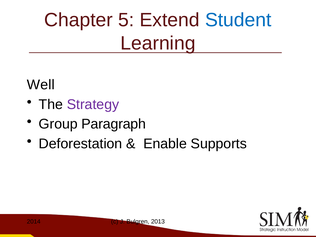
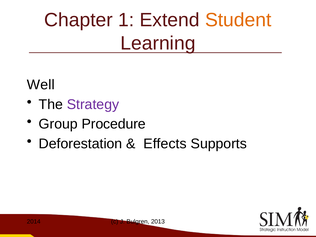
5: 5 -> 1 (126, 20)
Student colour: blue -> orange (238, 20)
Paragraph: Paragraph -> Procedure (114, 124)
Enable: Enable -> Effects (165, 144)
